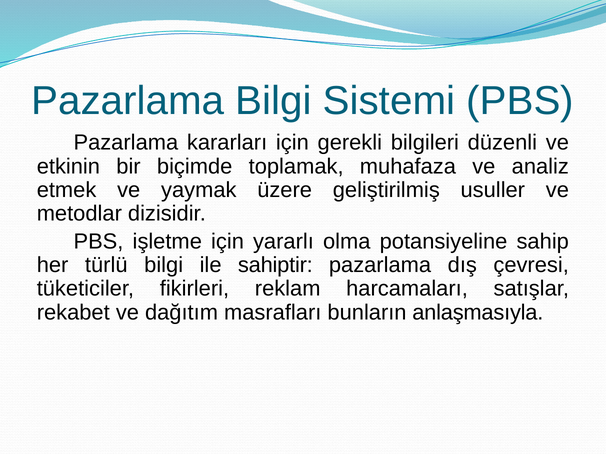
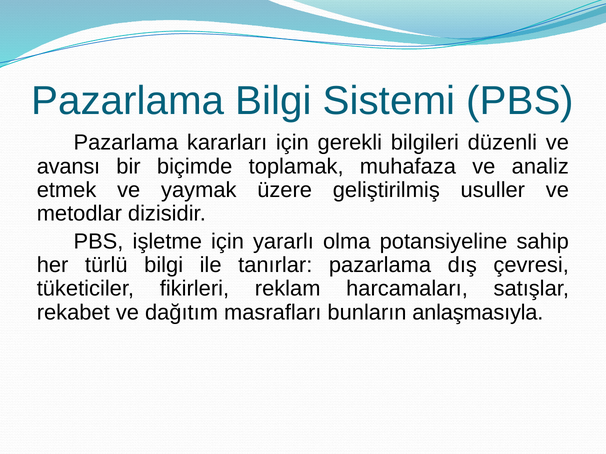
etkinin: etkinin -> avansı (68, 167)
sahiptir: sahiptir -> tanırlar (275, 265)
